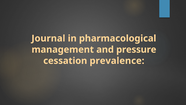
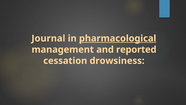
pharmacological underline: none -> present (118, 38)
pressure: pressure -> reported (136, 49)
prevalence: prevalence -> drowsiness (117, 61)
